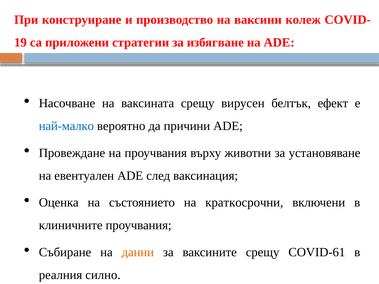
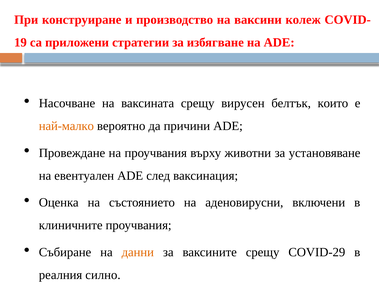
ефект: ефект -> които (333, 103)
най-малко colour: blue -> orange (66, 126)
краткосрочни: краткосрочни -> аденовирусни (244, 203)
COVID-61: COVID-61 -> COVID-29 (317, 252)
